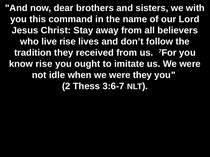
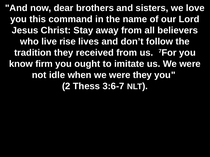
with: with -> love (195, 8)
know rise: rise -> firm (44, 64)
